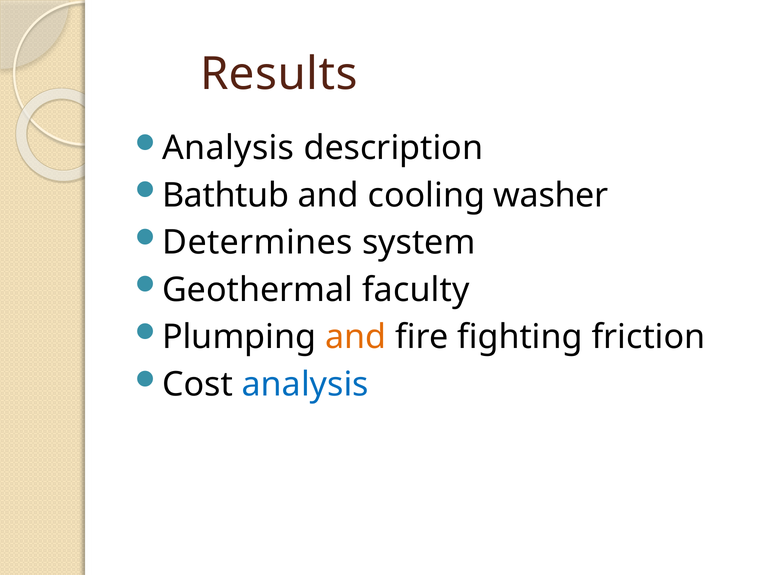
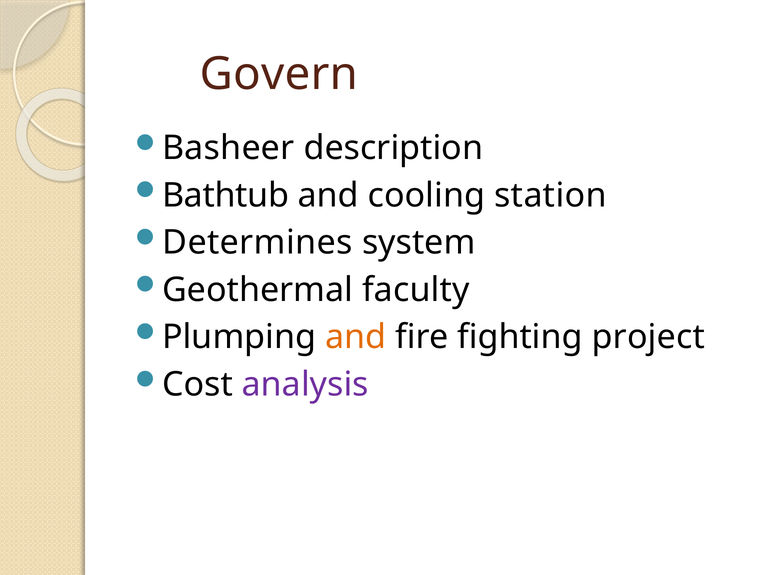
Results: Results -> Govern (279, 74)
Analysis: Analysis -> Basheer (228, 148)
washer: washer -> station (551, 195)
friction: friction -> project (648, 337)
analysis colour: blue -> purple (305, 385)
